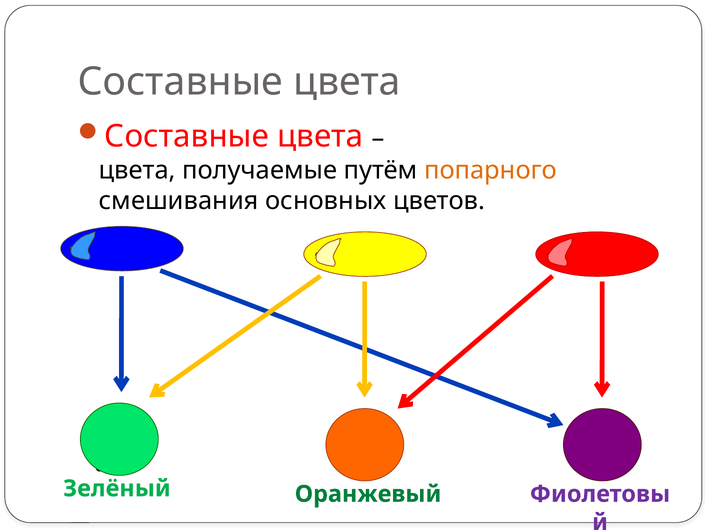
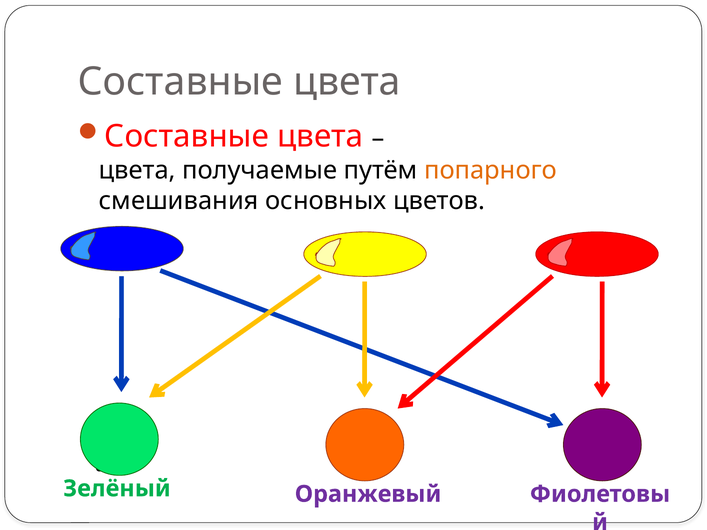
Оранжевый colour: green -> purple (368, 494)
